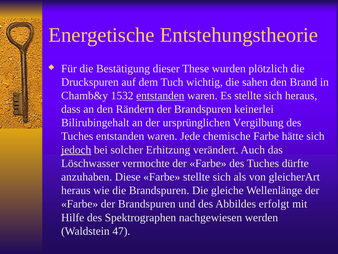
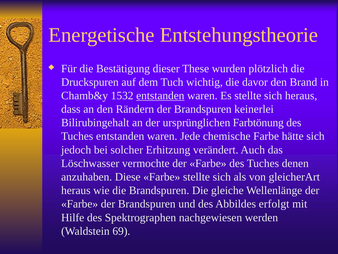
sahen: sahen -> davor (255, 82)
Vergilbung: Vergilbung -> Farbtönung (258, 122)
jedoch underline: present -> none (76, 150)
dürfte: dürfte -> denen (295, 163)
47: 47 -> 69 (121, 231)
